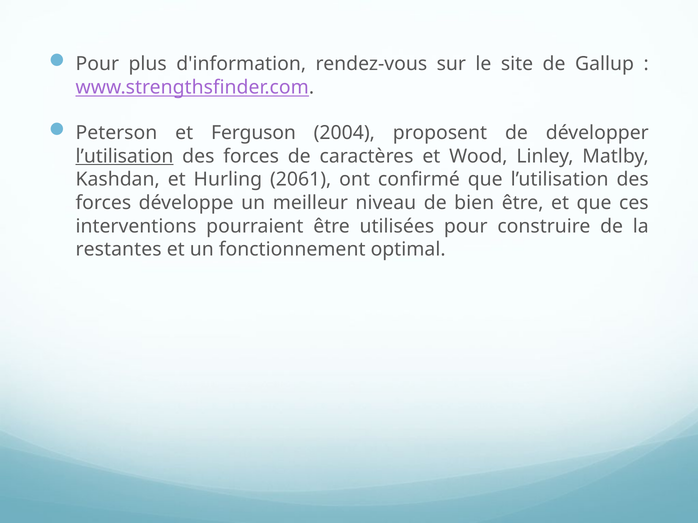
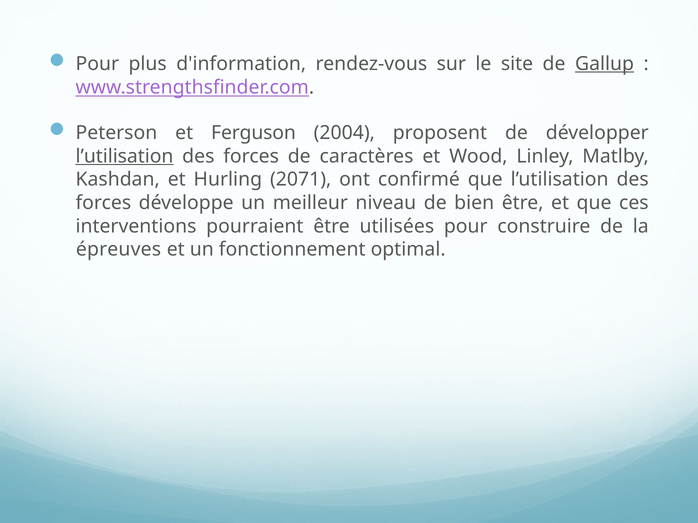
Gallup underline: none -> present (604, 64)
2061: 2061 -> 2071 (301, 180)
restantes: restantes -> épreuves (119, 250)
